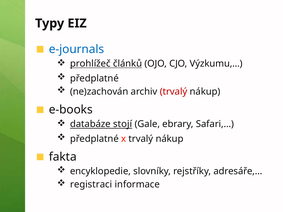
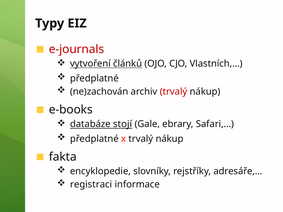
e-journals colour: blue -> red (76, 49)
prohlížeč: prohlížeč -> vytvoření (90, 64)
Výzkumu,…: Výzkumu,… -> Vlastních,… (216, 64)
